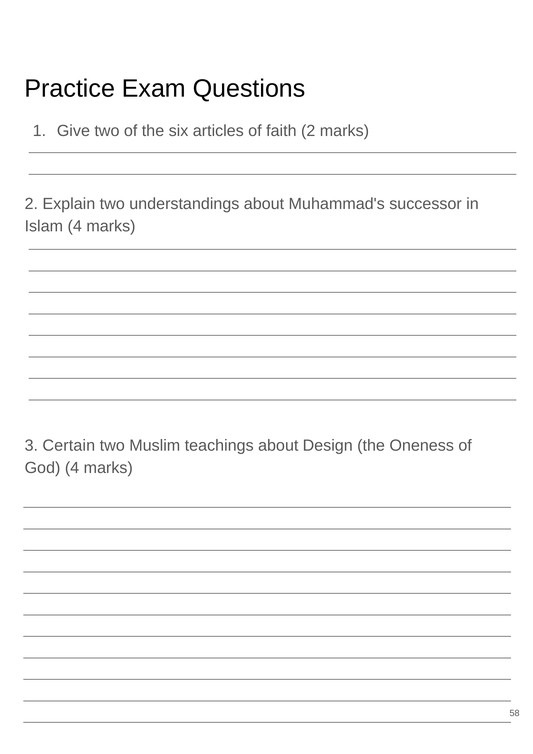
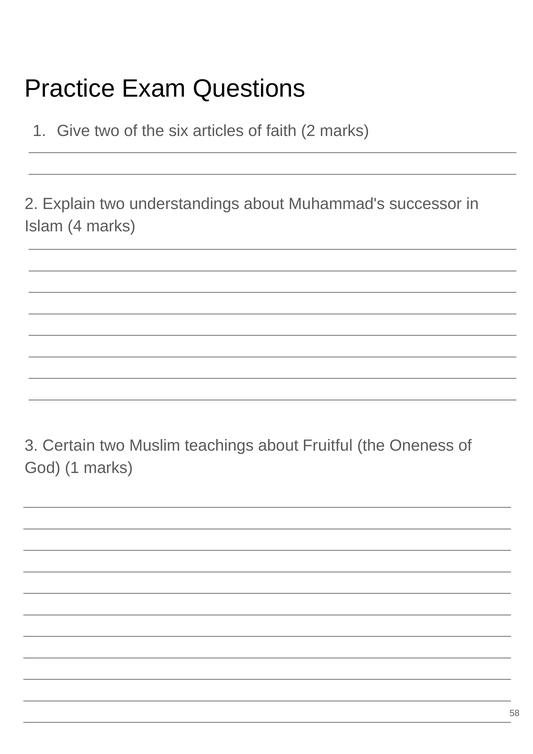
Design: Design -> Fruitful (328, 445)
God 4: 4 -> 1 (72, 468)
